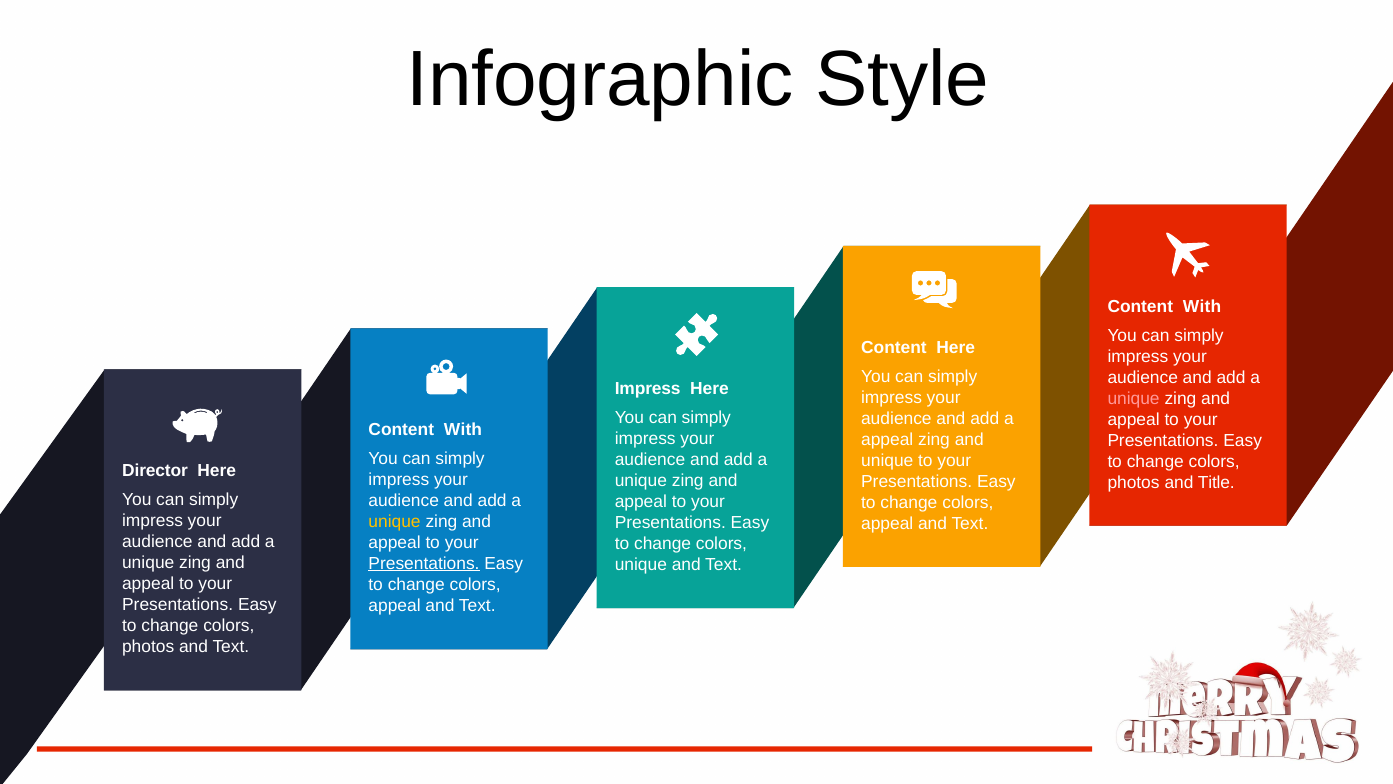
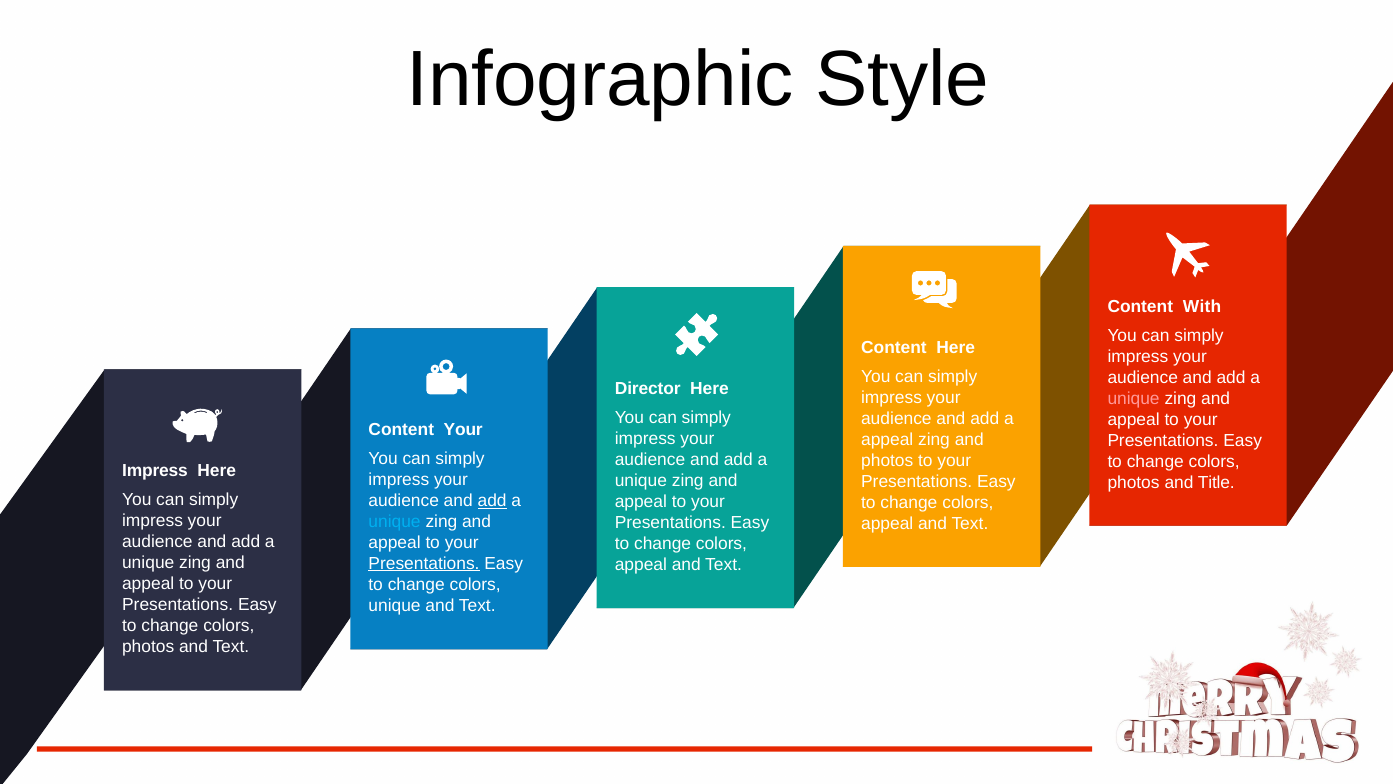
Impress: Impress -> Director (648, 388)
With: With -> Your (463, 429)
unique: unique -> photos (887, 460)
Director: Director -> Impress (155, 470)
add underline: none -> present (492, 500)
unique colour: yellow -> light blue (395, 521)
unique: unique -> appeal (641, 564)
appeal: appeal -> unique (395, 605)
